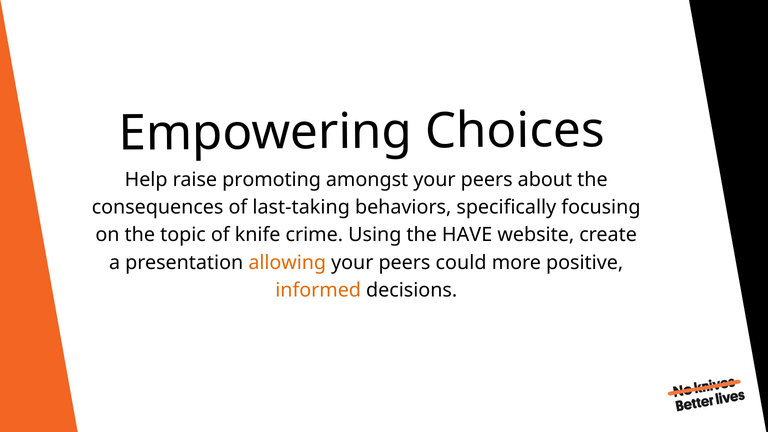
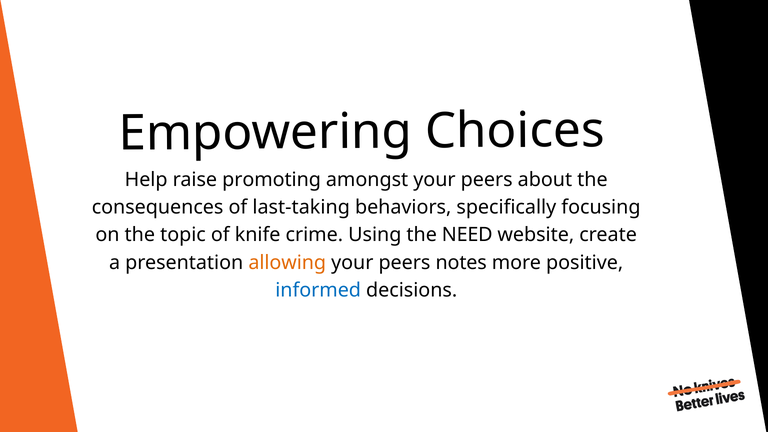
HAVE: HAVE -> NEED (467, 235)
could: could -> notes (461, 263)
informed colour: orange -> blue (318, 290)
